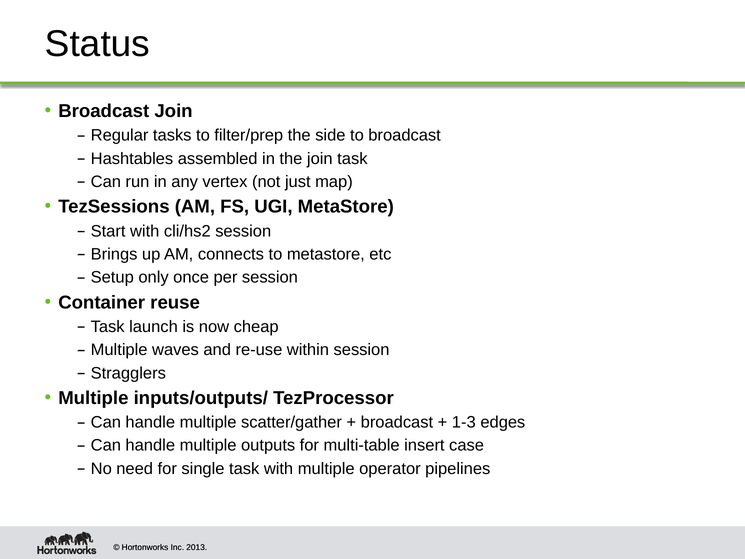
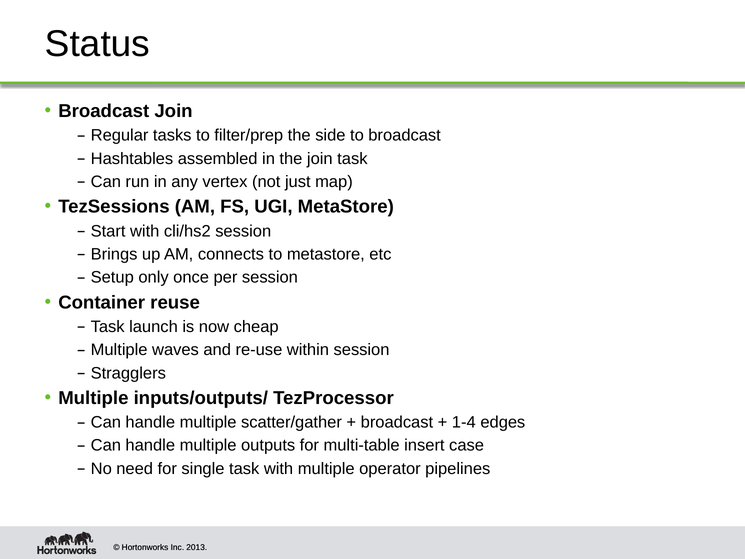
1-3: 1-3 -> 1-4 (464, 422)
